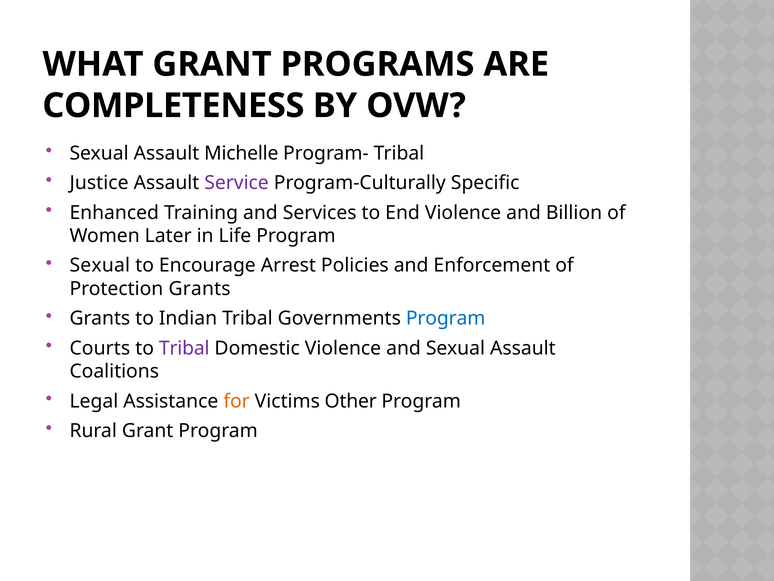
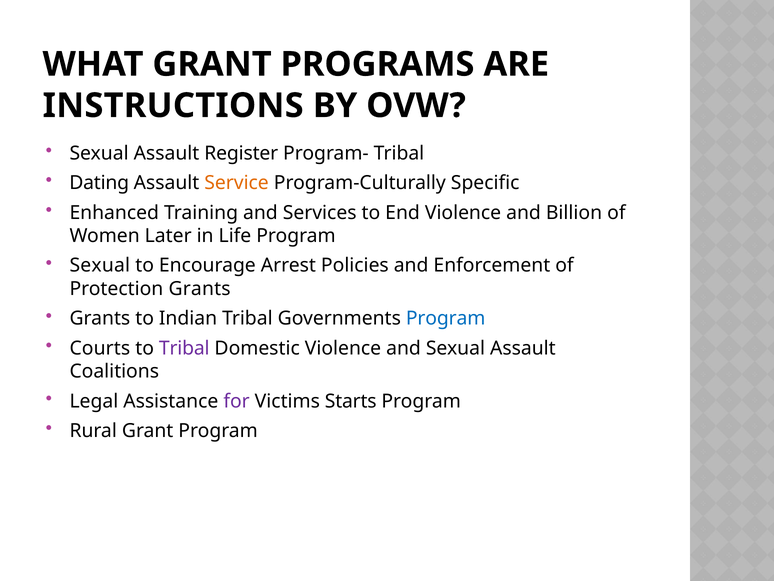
COMPLETENESS: COMPLETENESS -> INSTRUCTIONS (173, 106)
Michelle: Michelle -> Register (241, 153)
Justice: Justice -> Dating (99, 183)
Service colour: purple -> orange (237, 183)
for colour: orange -> purple (237, 401)
Other: Other -> Starts (351, 401)
